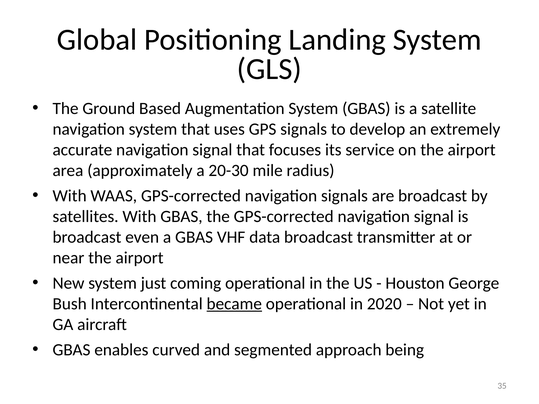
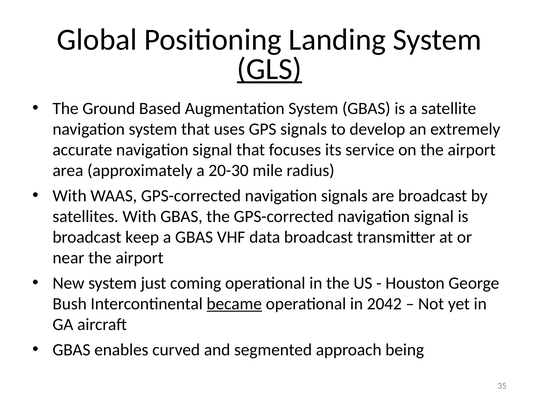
GLS underline: none -> present (269, 69)
even: even -> keep (142, 237)
2020: 2020 -> 2042 (384, 304)
